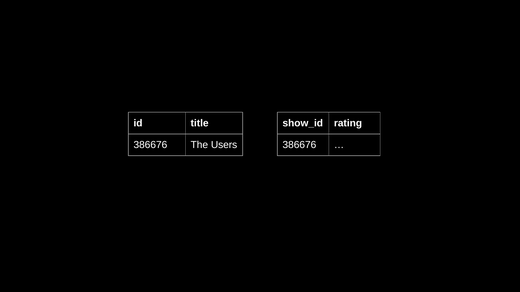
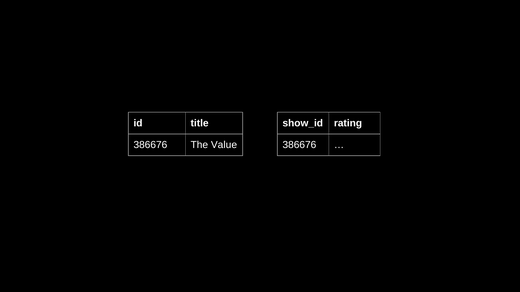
Users: Users -> Value (224, 145)
